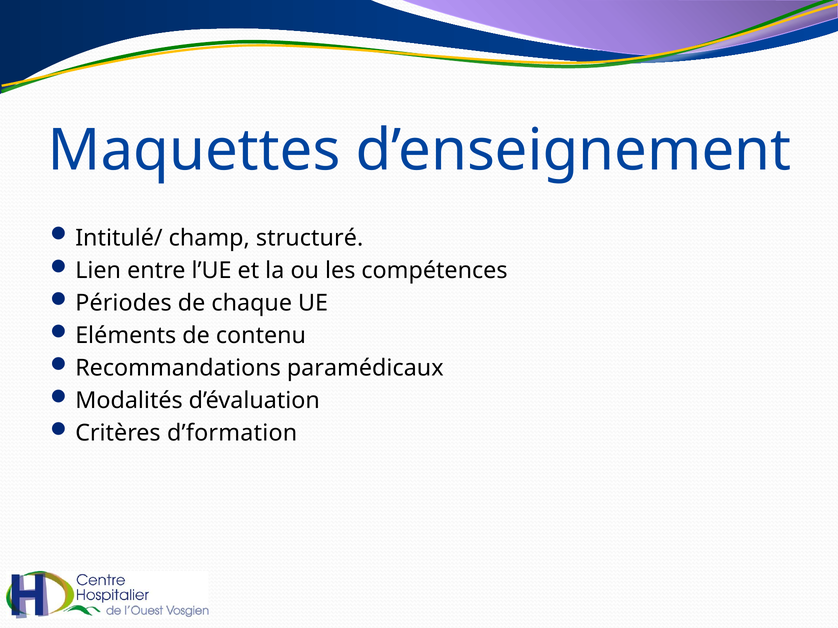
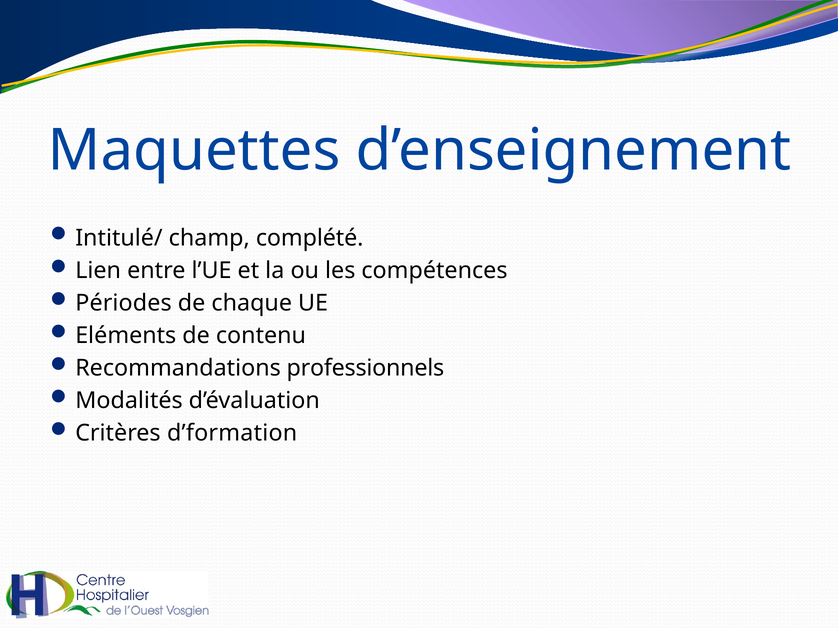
structuré: structuré -> complété (310, 238)
paramédicaux: paramédicaux -> professionnels (365, 368)
